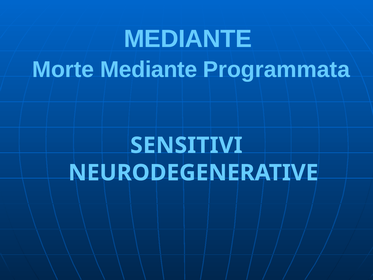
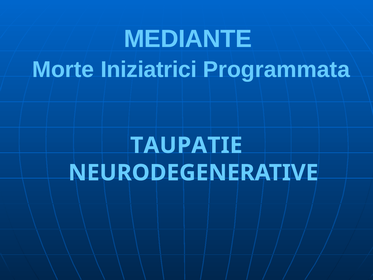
Morte Mediante: Mediante -> Iniziatrici (149, 69)
SENSITIVI: SENSITIVI -> TAUPATIE (186, 145)
